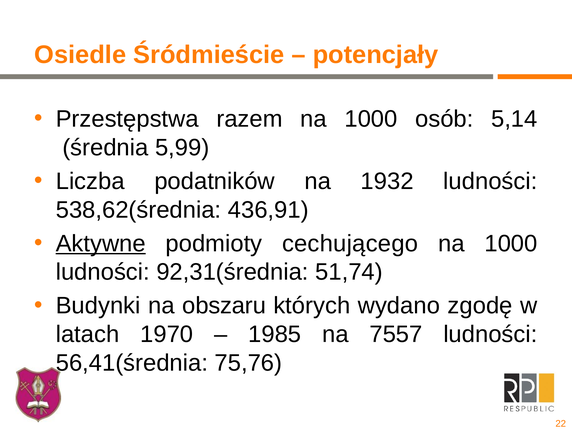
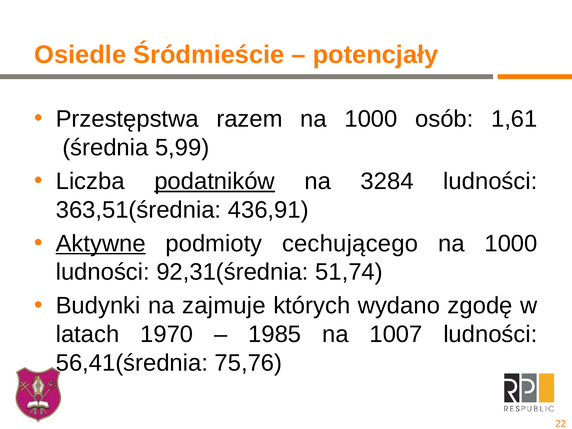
5,14: 5,14 -> 1,61 (514, 119)
podatników underline: none -> present (215, 181)
1932: 1932 -> 3284 (387, 181)
538,62(średnia: 538,62(średnia -> 363,51(średnia (139, 210)
obszaru: obszaru -> zajmuje (224, 306)
7557: 7557 -> 1007 (396, 334)
